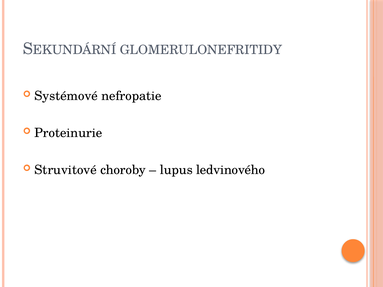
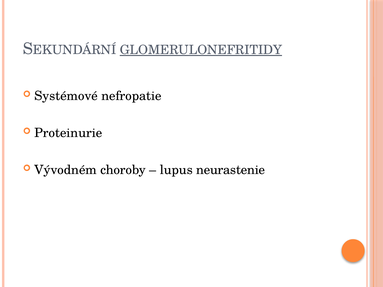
GLOMERULONEFRITIDY underline: none -> present (201, 50)
Struvitové: Struvitové -> Vývodném (66, 170)
ledvinového: ledvinového -> neurastenie (231, 170)
